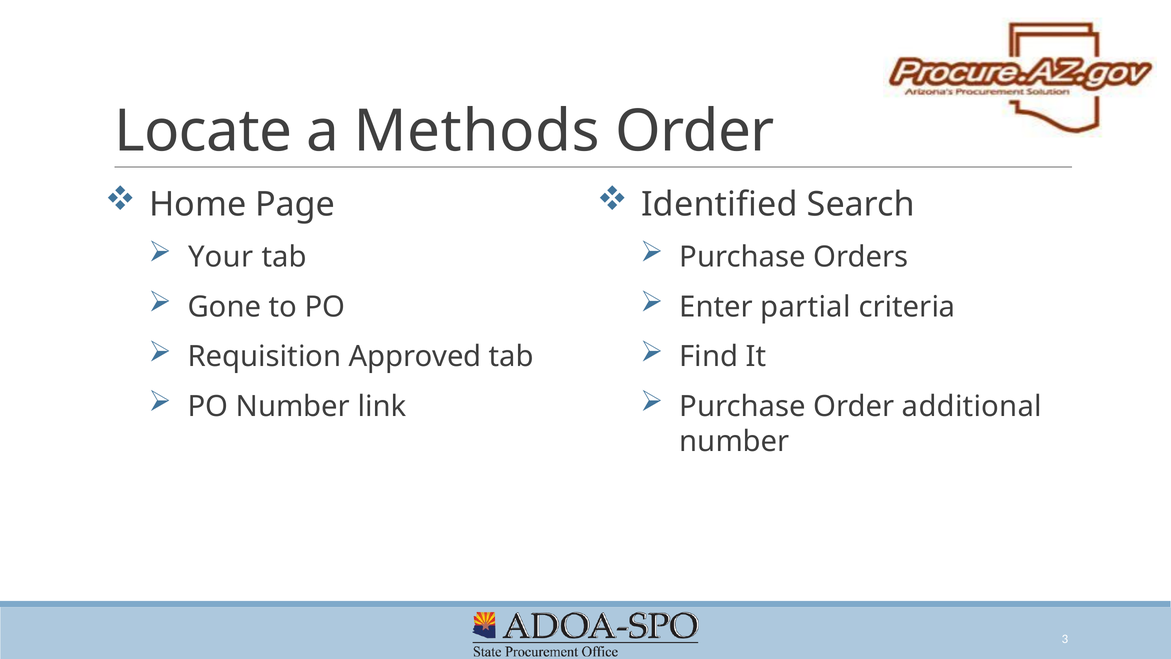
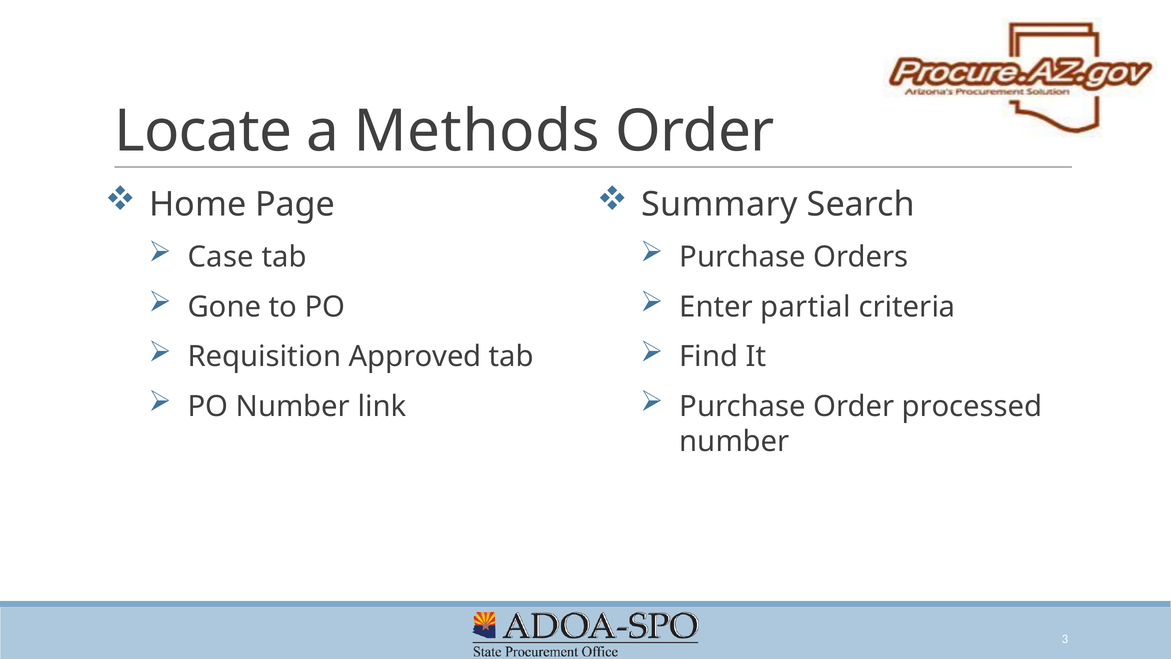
Identified: Identified -> Summary (719, 205)
Your: Your -> Case (221, 257)
additional: additional -> processed (972, 406)
